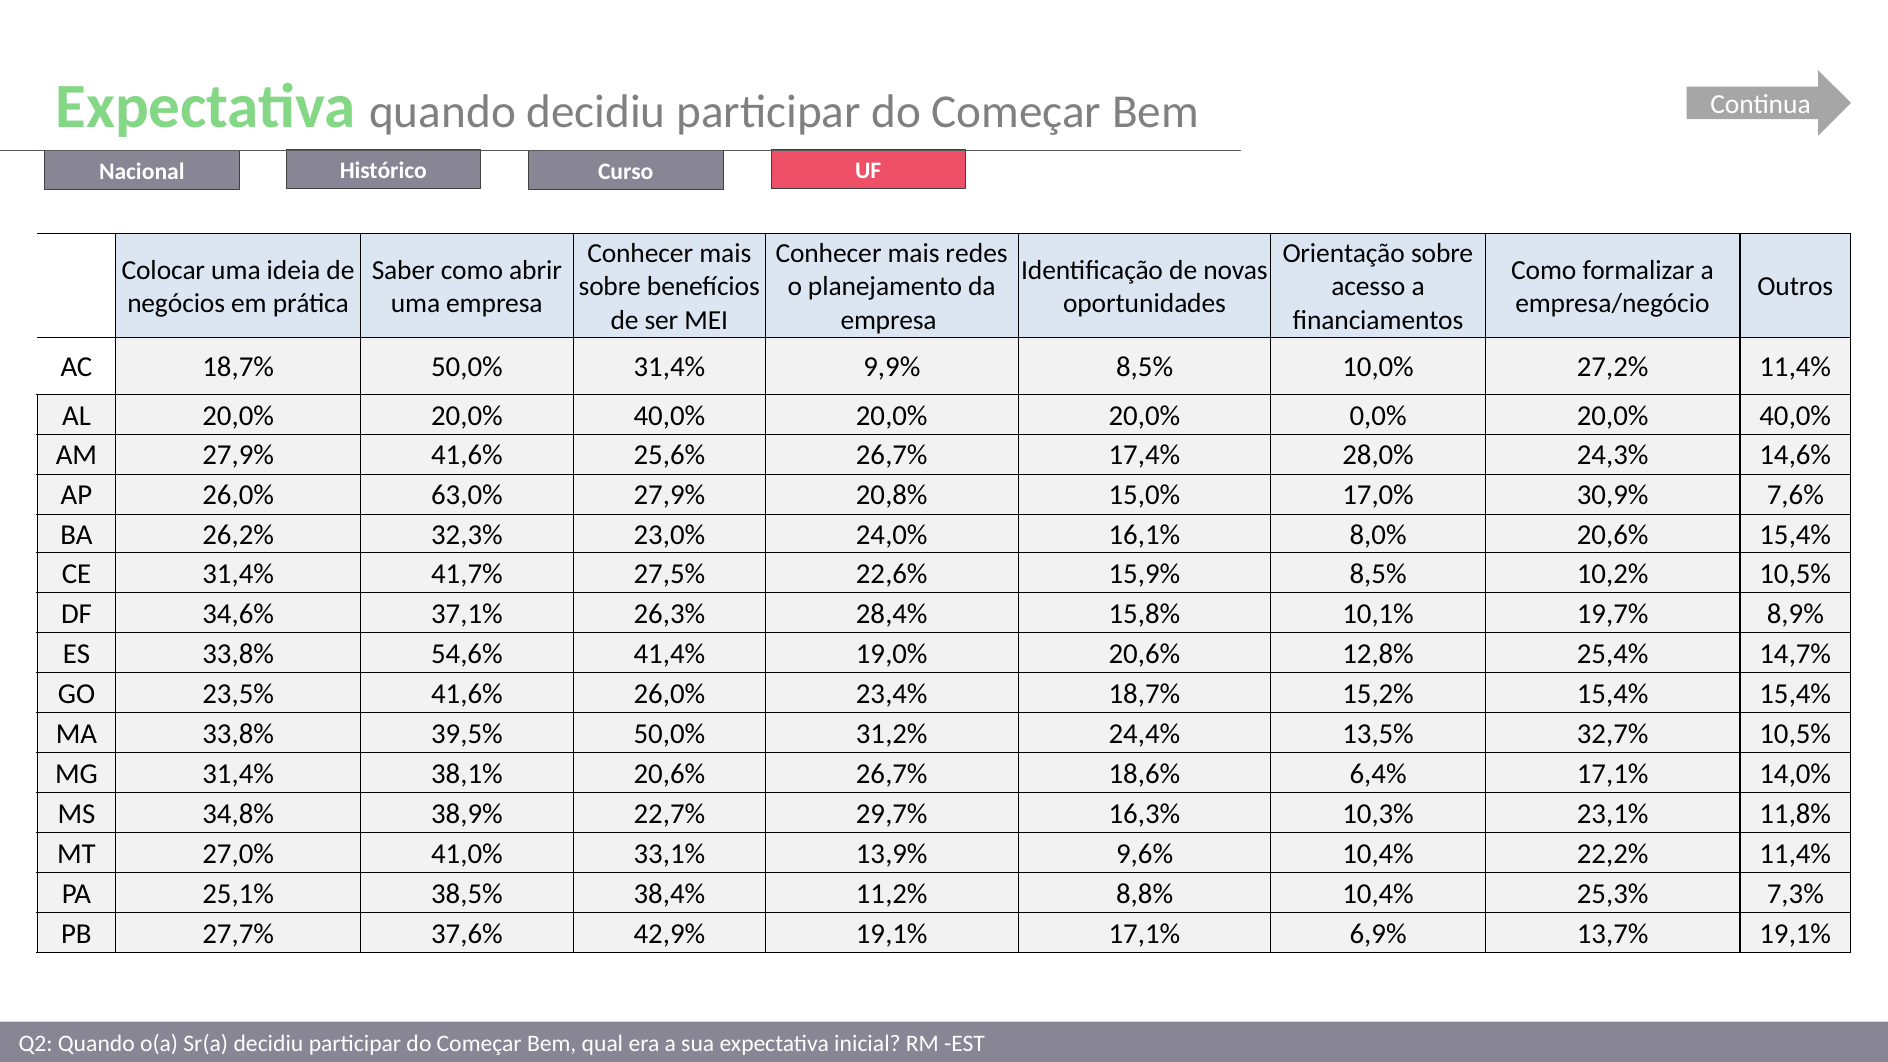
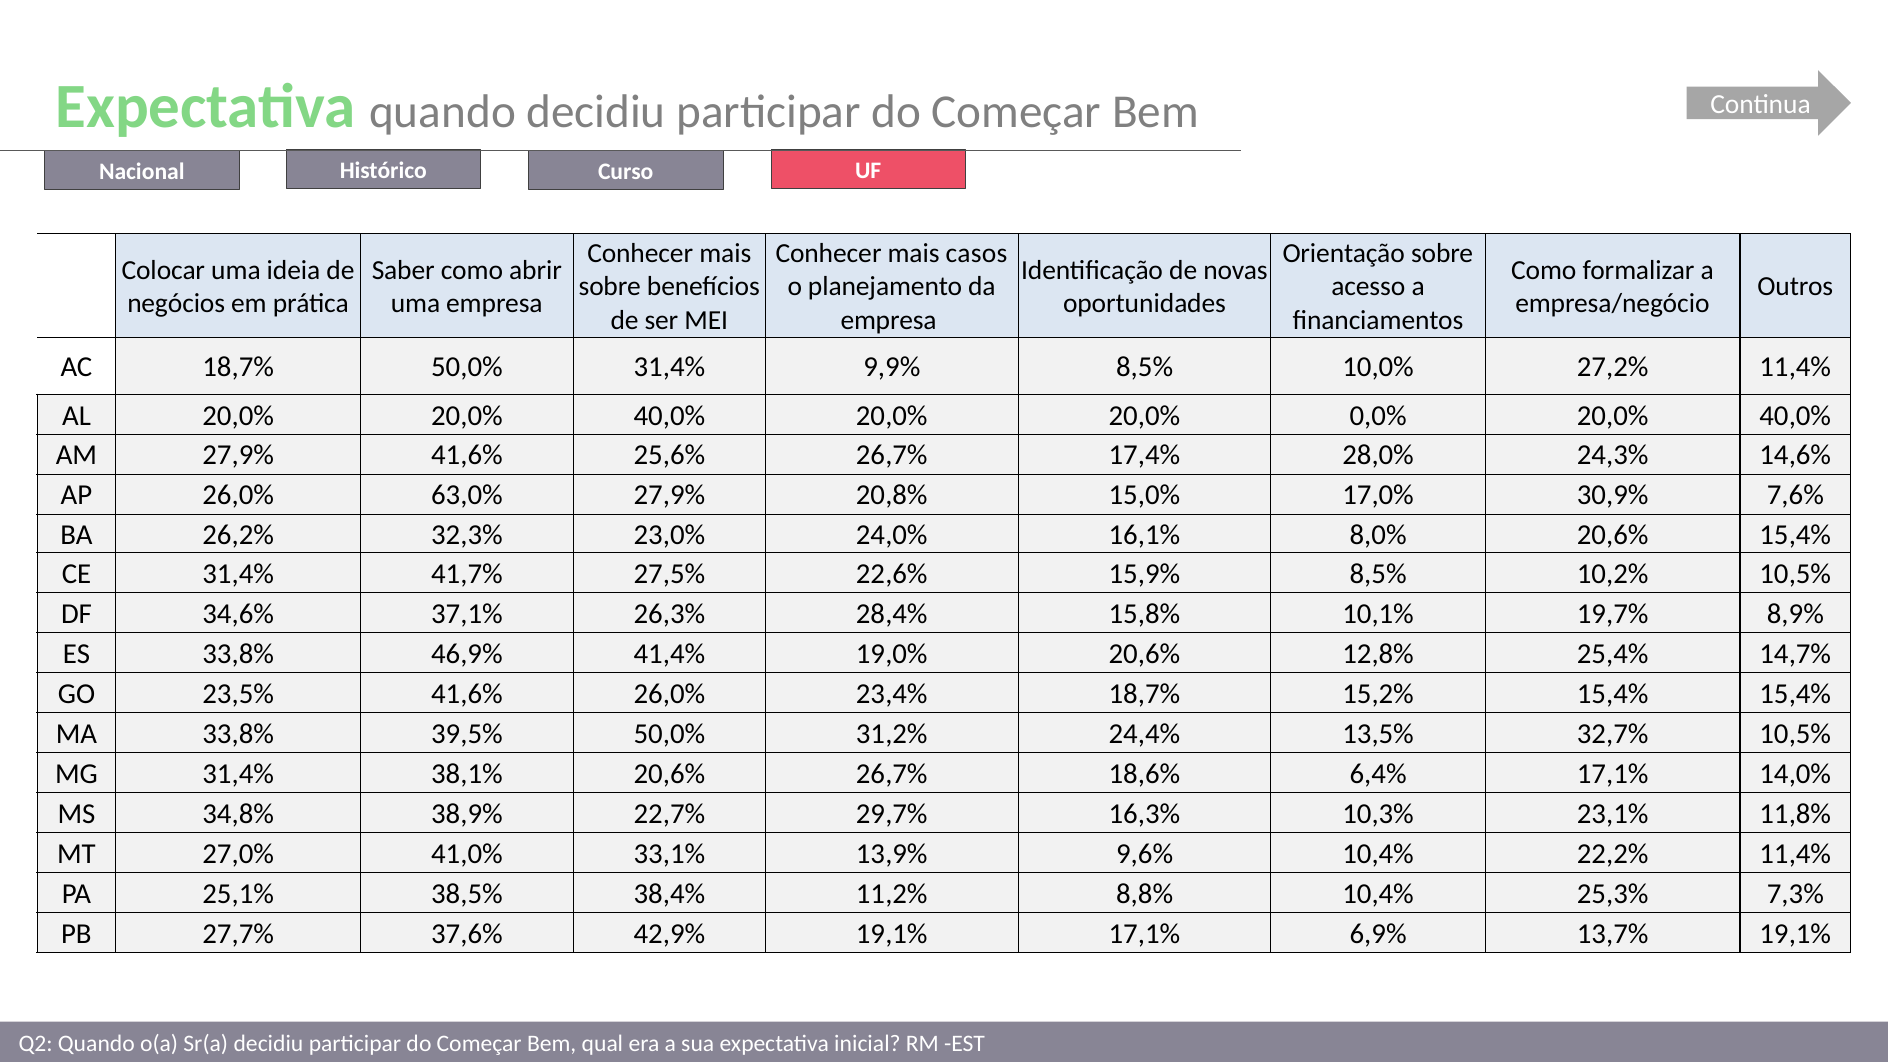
redes: redes -> casos (976, 254)
54,6%: 54,6% -> 46,9% (467, 654)
